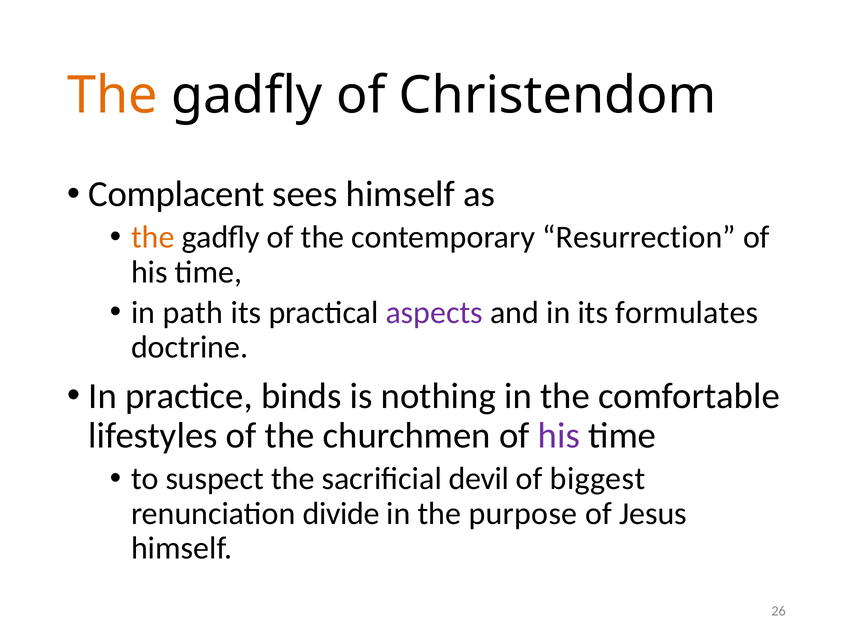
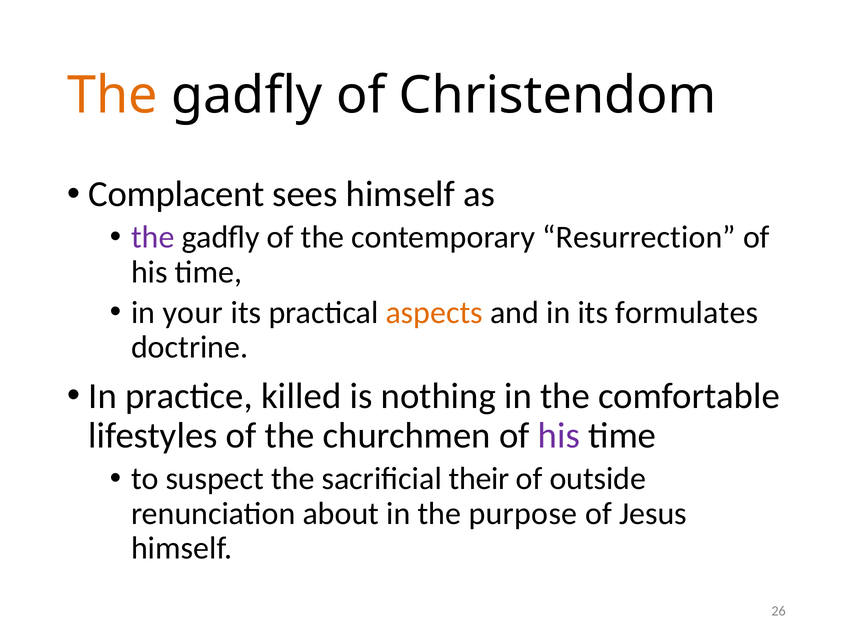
the colour: orange -> purple (153, 237)
path: path -> your (193, 312)
aspects colour: purple -> orange (434, 312)
binds: binds -> killed (301, 396)
devil: devil -> their (479, 479)
biggest: biggest -> outside (598, 479)
divide: divide -> about (341, 513)
